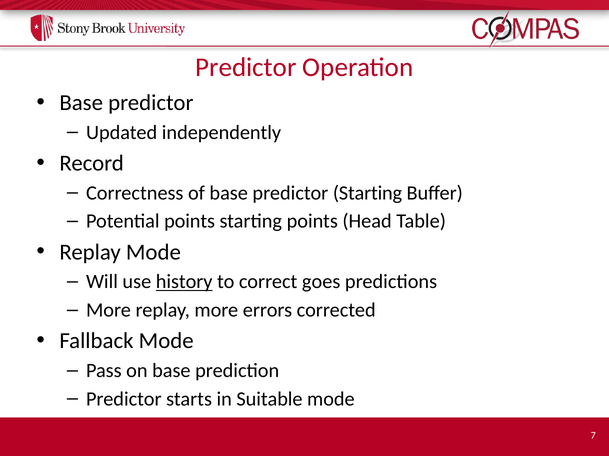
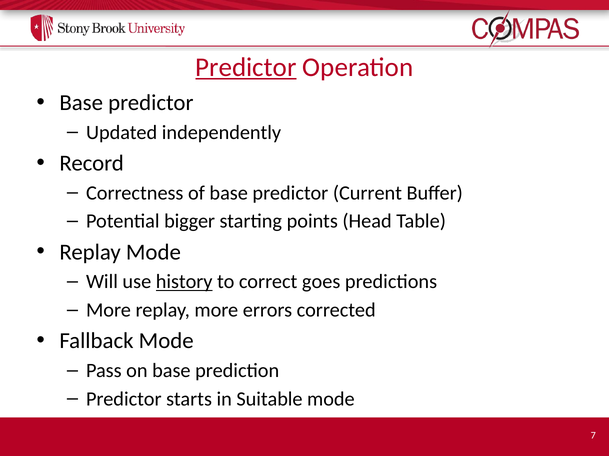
Predictor underline: none -> present (246, 67)
predictor Starting: Starting -> Current (367, 193)
Potential points: points -> bigger (190, 222)
